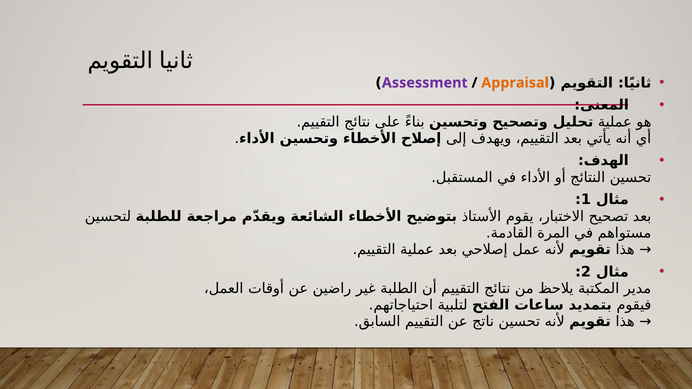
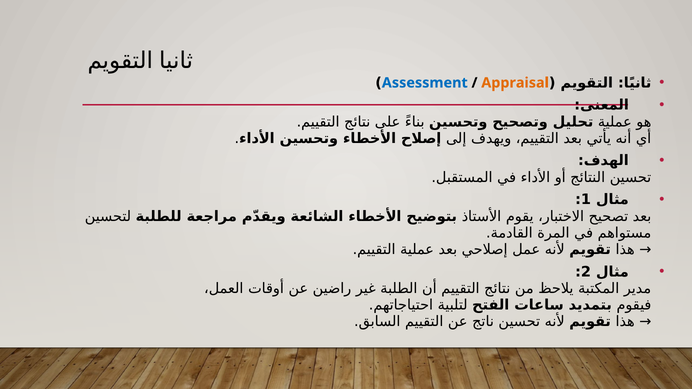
Assessment colour: purple -> blue (425, 83)
